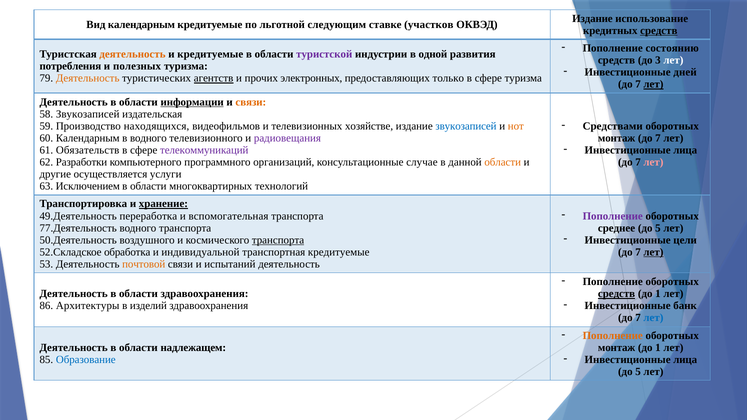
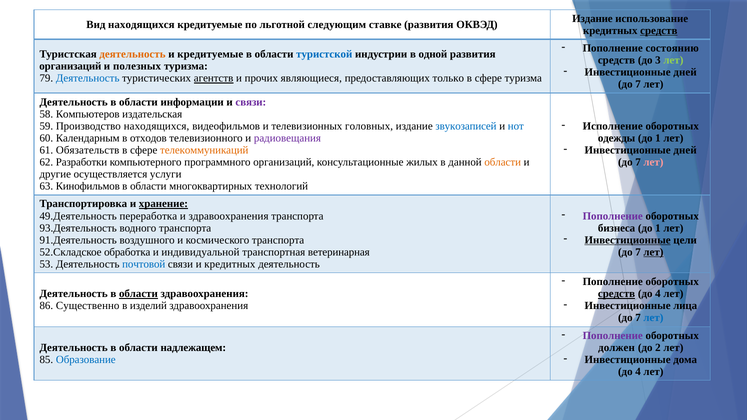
Вид календарным: календарным -> находящихся (141, 25)
ставке участков: участков -> развития (429, 25)
туристской colour: purple -> blue (324, 54)
лет colour: white -> light green (673, 60)
потребления: потребления -> организаций (70, 66)
Деятельность colour: orange -> blue (88, 78)
электронных: электронных -> являющиеся (311, 78)
лет underline: present -> none (653, 84)
информации underline: present -> none (192, 102)
связи colour: orange -> purple (251, 102)
58 Звукозаписей: Звукозаписей -> Компьютеров (88, 114)
Средствами: Средствами -> Исполнение (613, 126)
хозяйстве: хозяйстве -> головных (369, 126)
нот colour: orange -> blue (516, 126)
в водного: водного -> отходов (148, 138)
монтаж: монтаж -> одежды (617, 138)
7: 7 -> 1 (658, 138)
лица: лица -> дней (685, 150)
телекоммуникаций colour: purple -> orange (204, 150)
случае: случае -> жилых (422, 162)
Исключением: Исключением -> Кинофильмов (88, 186)
и вспомогательная: вспомогательная -> здравоохранения (229, 216)
77.Деятельность: 77.Деятельность -> 93.Деятельность (78, 228)
среднее: среднее -> бизнеса (617, 228)
5: 5 -> 1 (658, 228)
Инвестиционные underline: none -> present (628, 240)
50.Деятельность: 50.Деятельность -> 91.Деятельность (78, 240)
транспорта underline: present -> none (278, 240)
транспортная кредитуемые: кредитуемые -> ветеринарная (339, 252)
почтовой colour: orange -> blue (144, 264)
и испытаний: испытаний -> кредитных (230, 264)
области underline: none -> present (138, 294)
1: 1 -> 4 (658, 294)
Архитектуры: Архитектуры -> Существенно (88, 306)
банк: банк -> лица (685, 306)
Пополнение colour: orange -> purple (613, 336)
монтаж: монтаж -> должен (616, 348)
1: 1 -> 2 (658, 348)
лица: лица -> дома (685, 360)
5: 5 -> 4 (638, 372)
